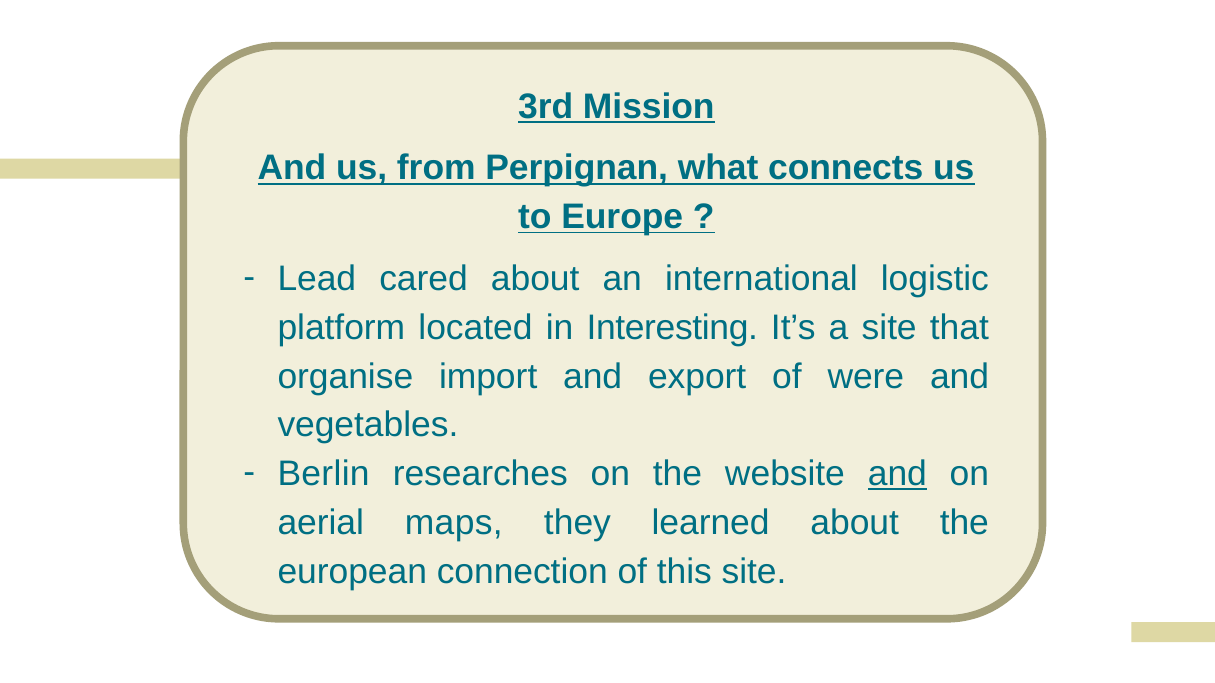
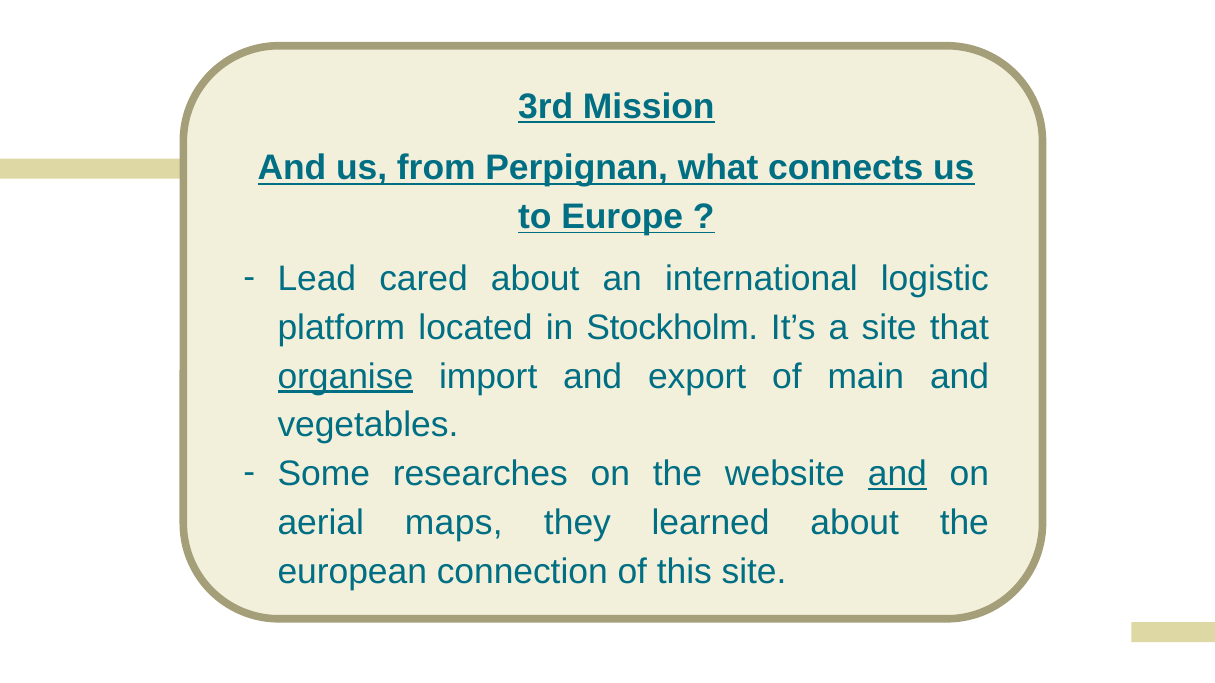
Interesting: Interesting -> Stockholm (672, 328)
organise underline: none -> present (345, 377)
were: were -> main (866, 377)
Berlin: Berlin -> Some (324, 474)
